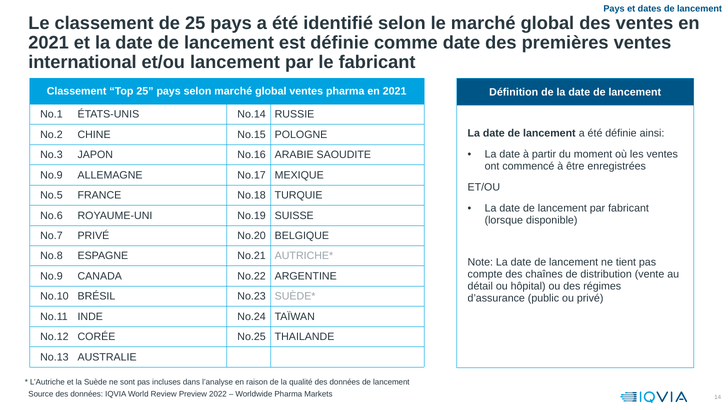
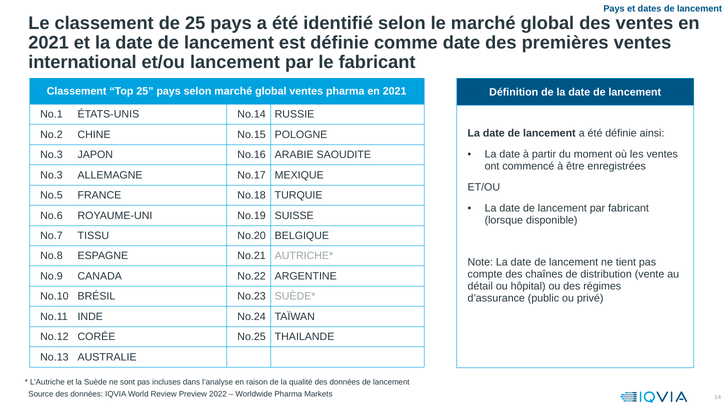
No.9: No.9 -> No.3 (51, 175)
No.7 PRIVÉ: PRIVÉ -> TISSU (93, 235)
